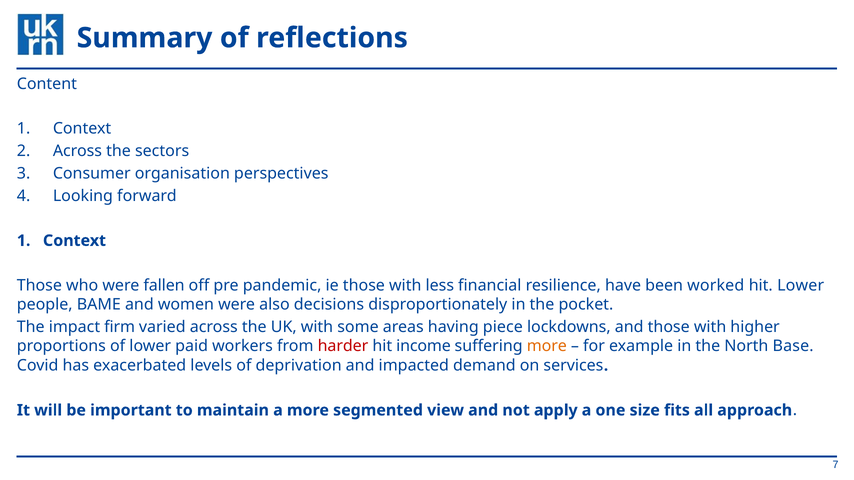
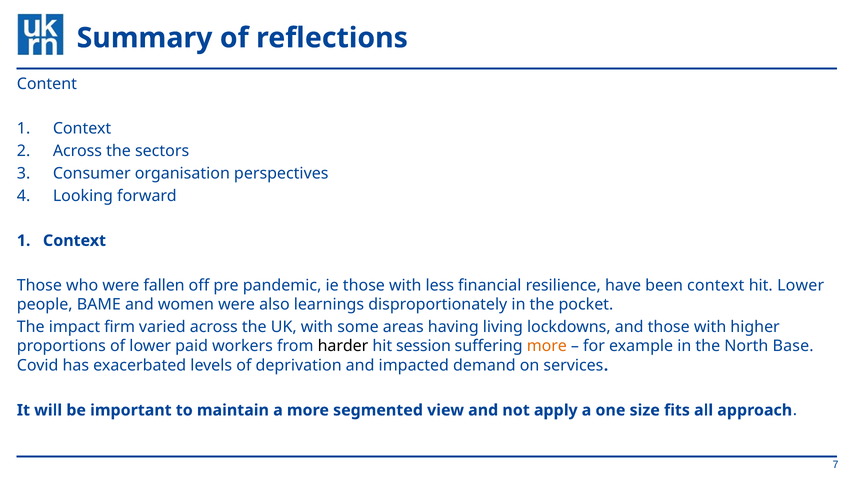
been worked: worked -> context (716, 286)
decisions: decisions -> learnings (329, 305)
piece: piece -> living (503, 327)
harder colour: red -> black (343, 346)
income: income -> session (424, 346)
